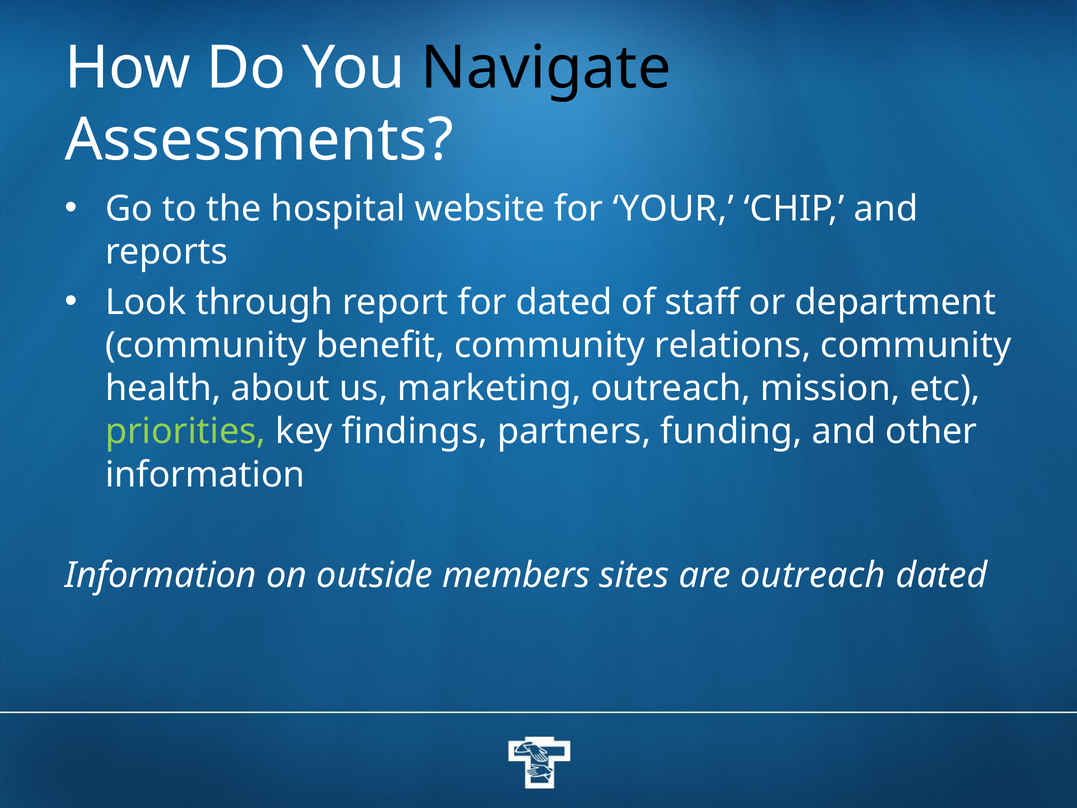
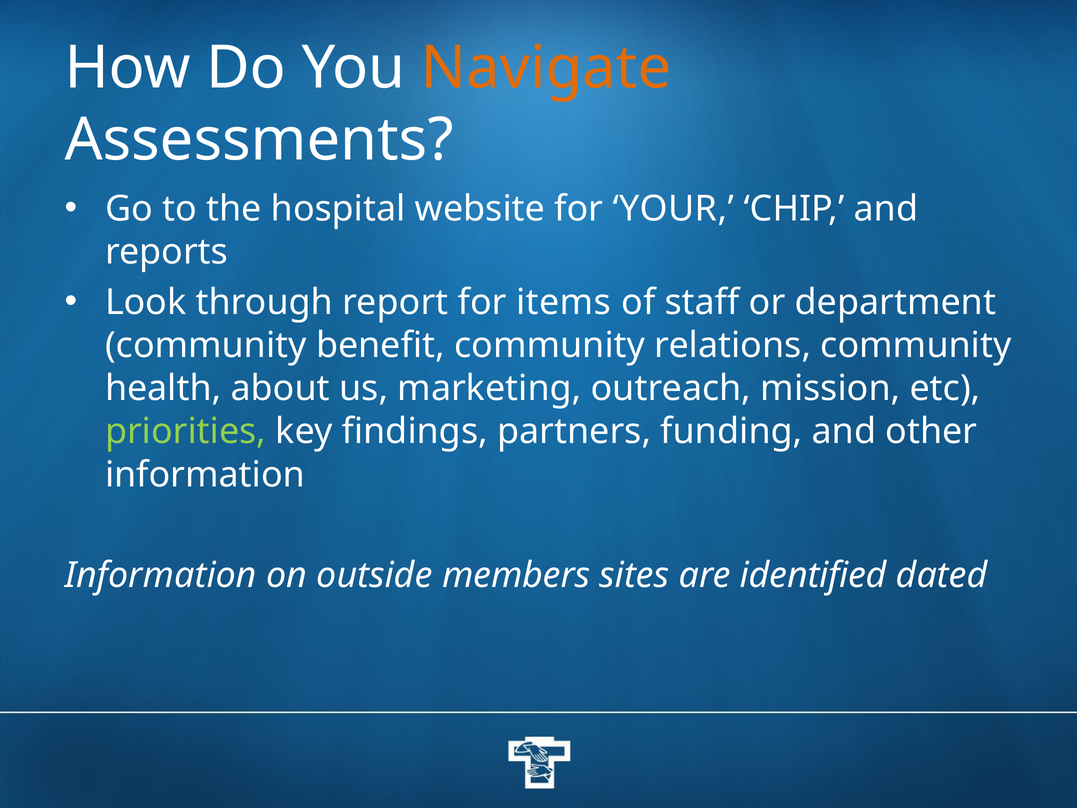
Navigate colour: black -> orange (546, 68)
for dated: dated -> items (564, 302)
are outreach: outreach -> identified (813, 575)
